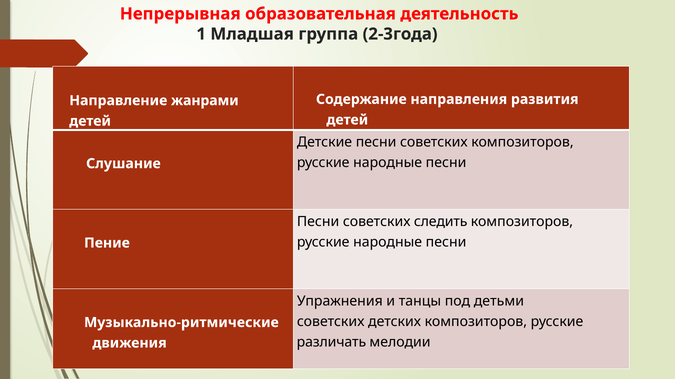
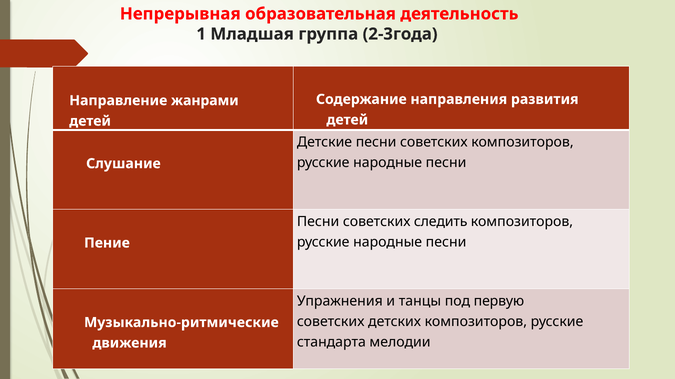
детьми: детьми -> первую (499, 301)
различать: различать -> стандарта (331, 343)
